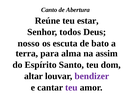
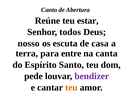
bato: bato -> casa (100, 44)
alma: alma -> entre (71, 54)
assim: assim -> canta (107, 54)
altar: altar -> pede (33, 76)
teu colour: purple -> orange (71, 88)
